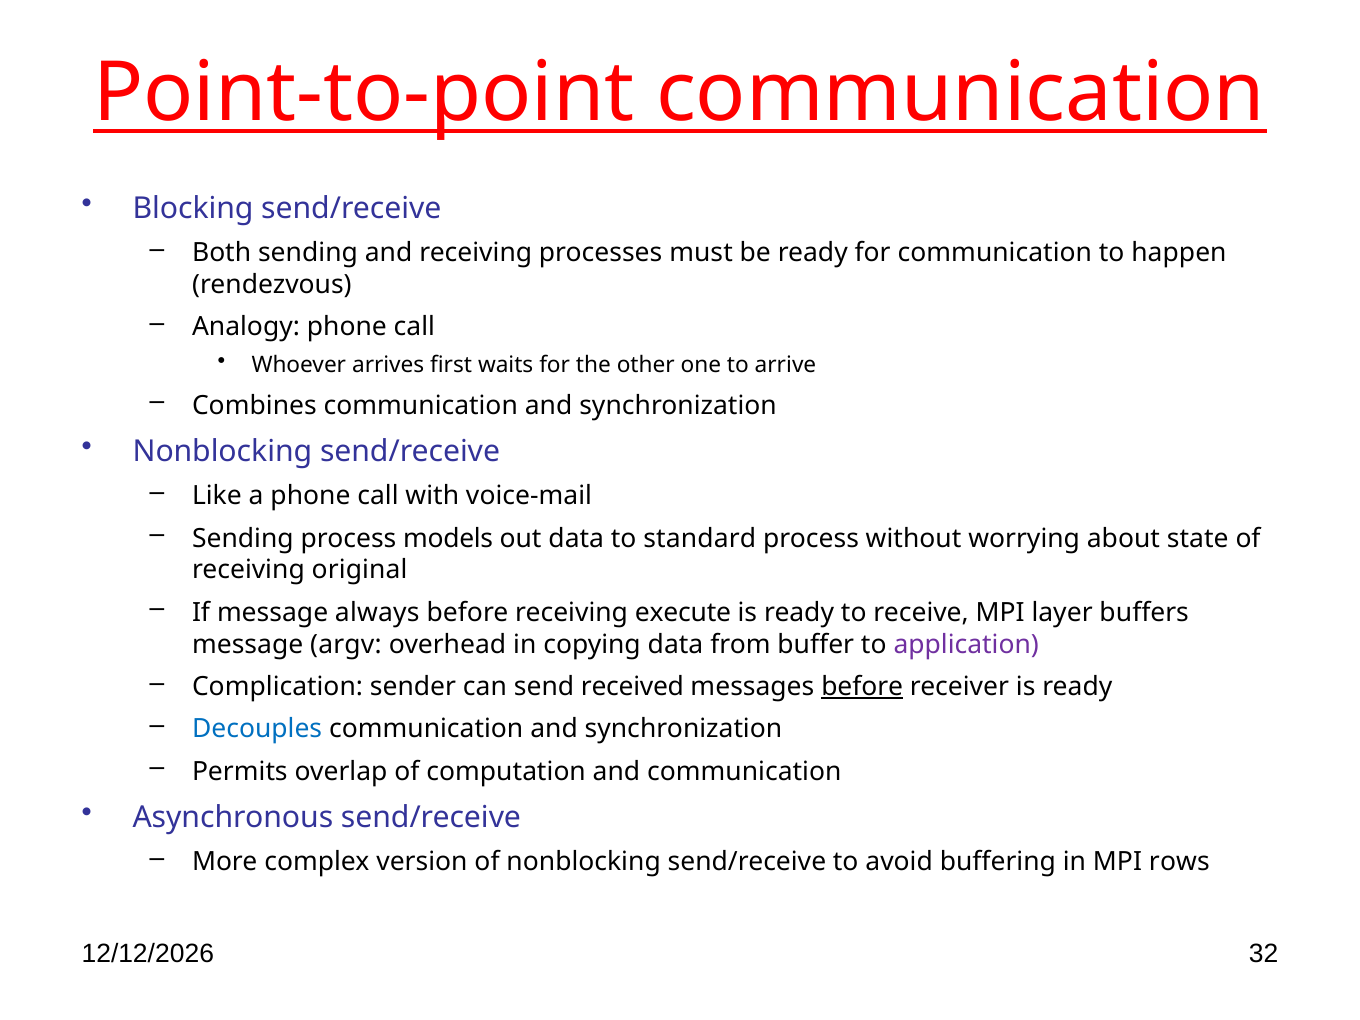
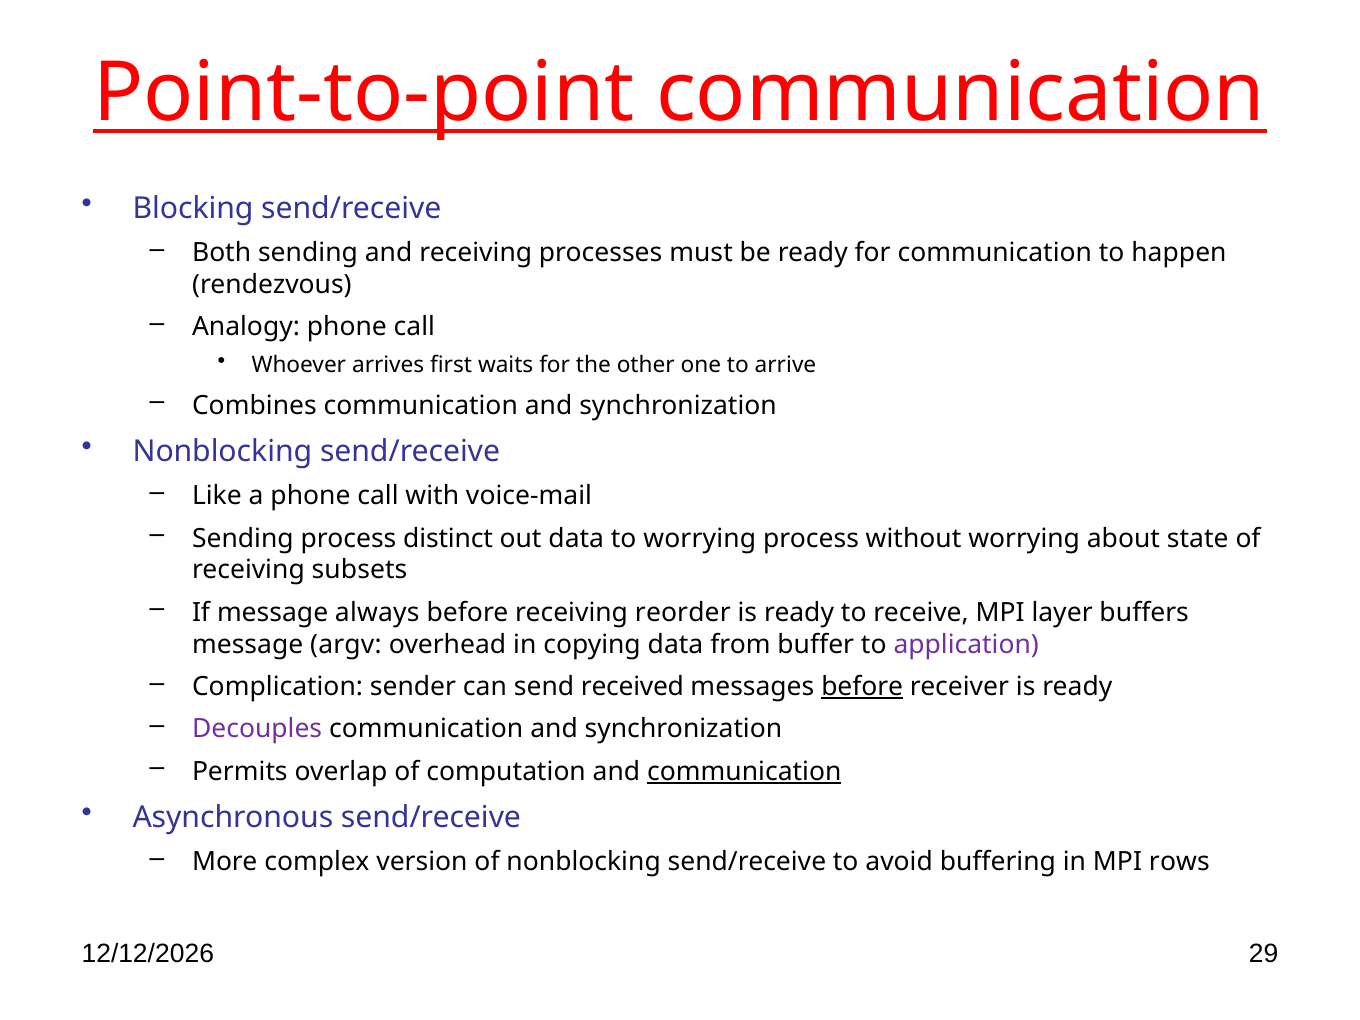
models: models -> distinct (448, 538)
to standard: standard -> worrying (700, 538)
original: original -> subsets (360, 570)
execute: execute -> reorder (683, 613)
Decouples colour: blue -> purple (257, 729)
communication underline: none -> present (744, 771)
32: 32 -> 29 (1264, 953)
